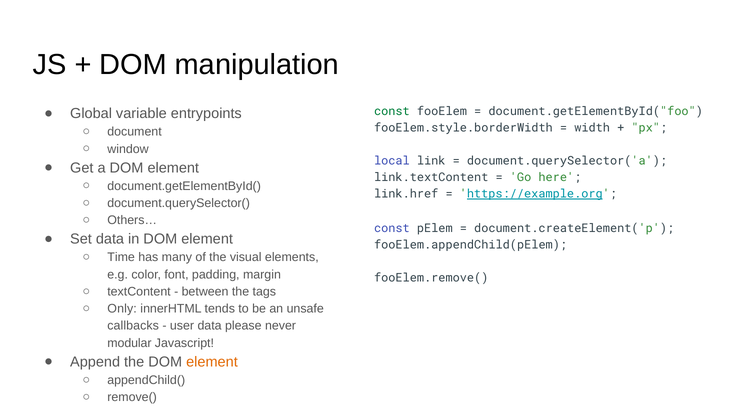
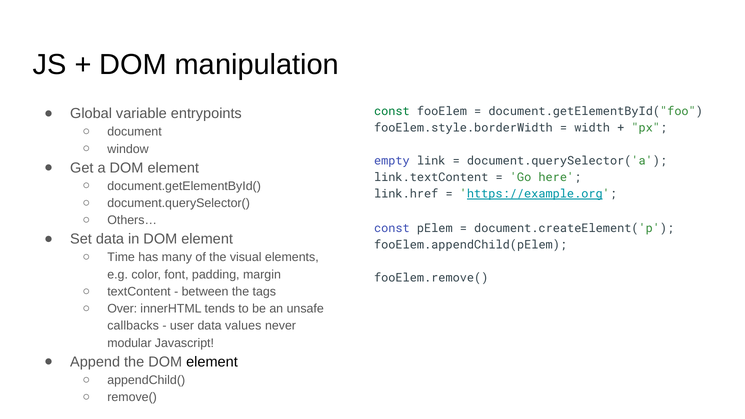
local: local -> empty (392, 161)
Only: Only -> Over (122, 309)
please: please -> values (243, 326)
element colour: orange -> black (212, 362)
